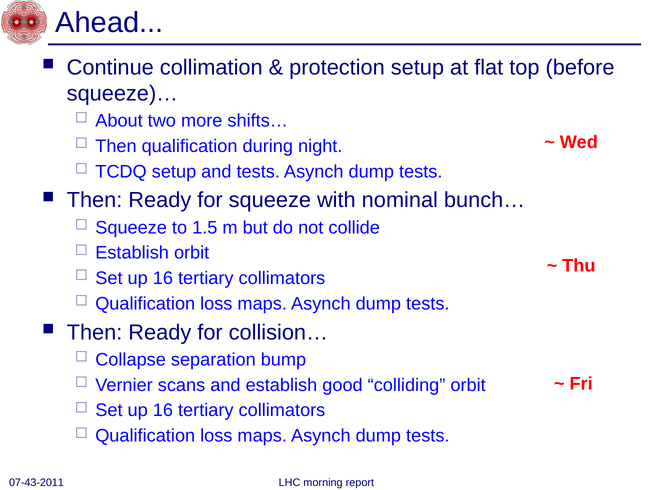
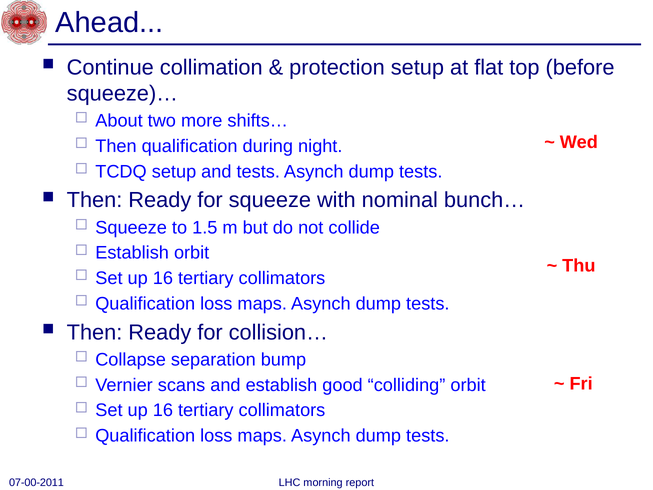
07-43-2011: 07-43-2011 -> 07-00-2011 (36, 483)
